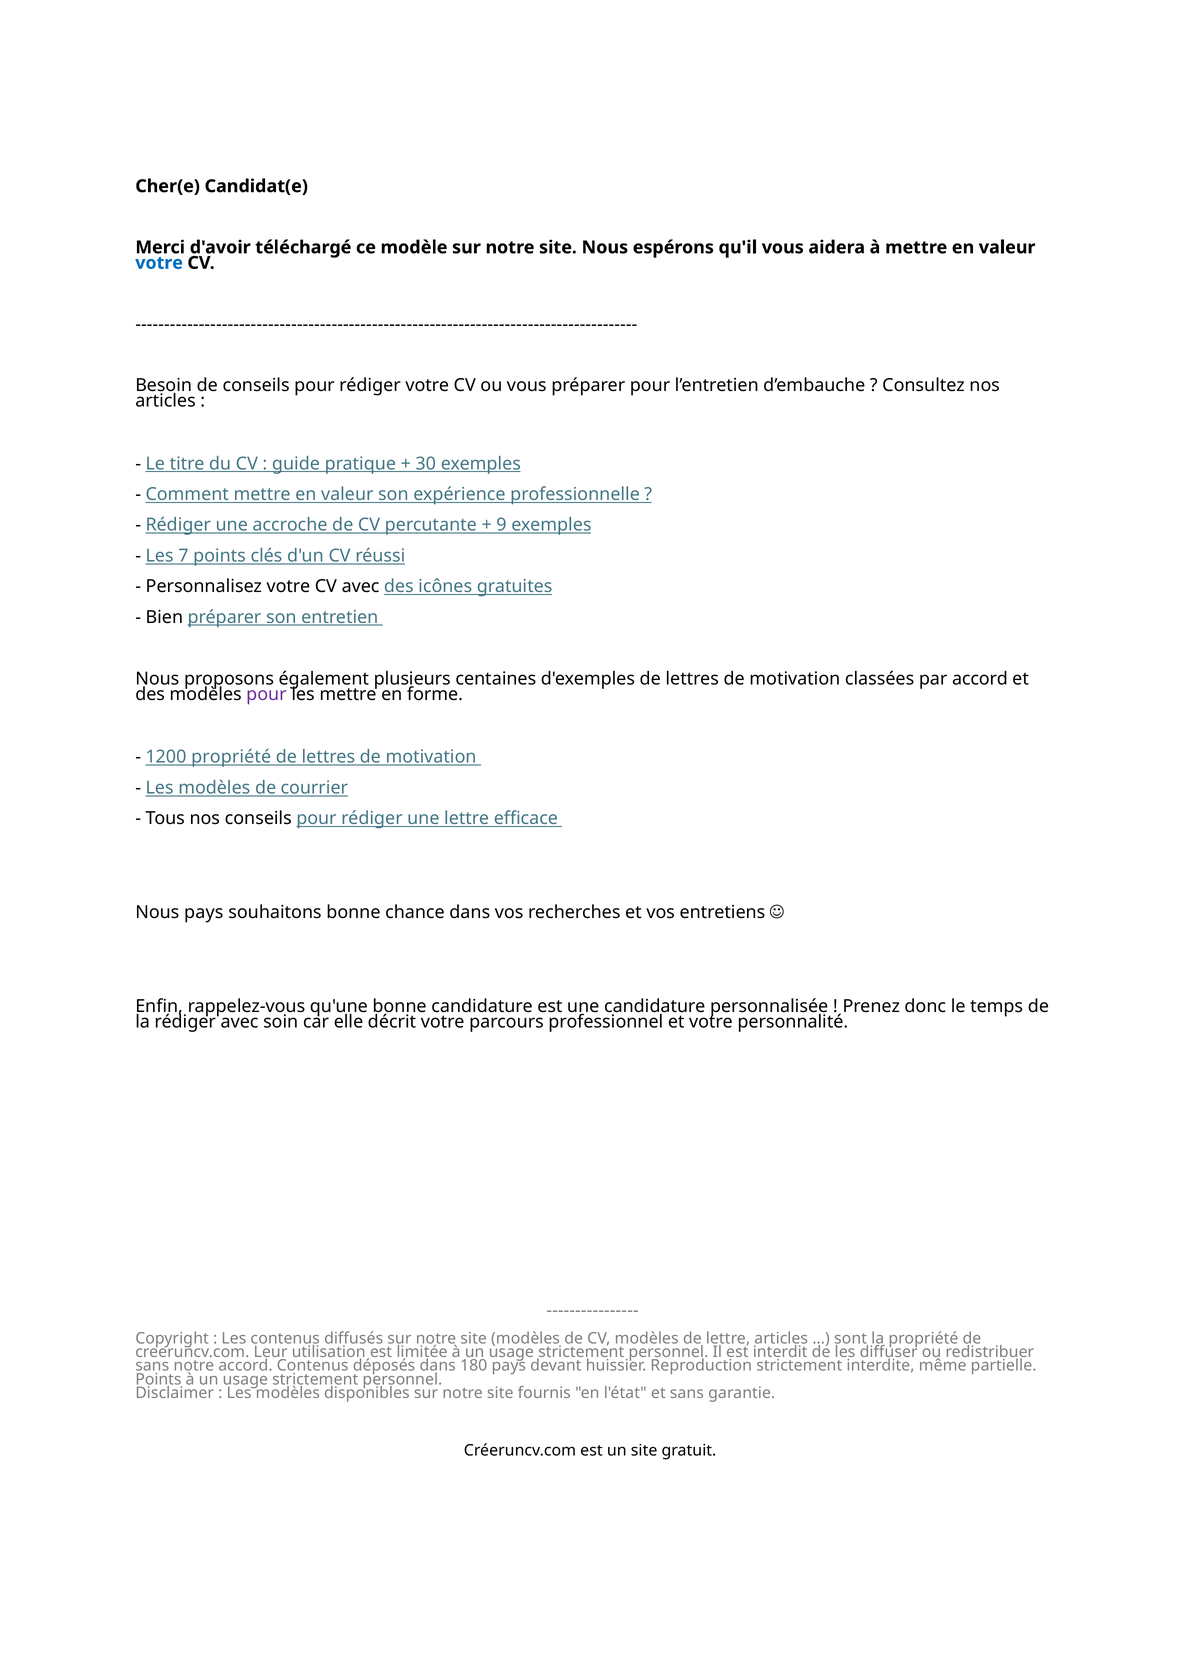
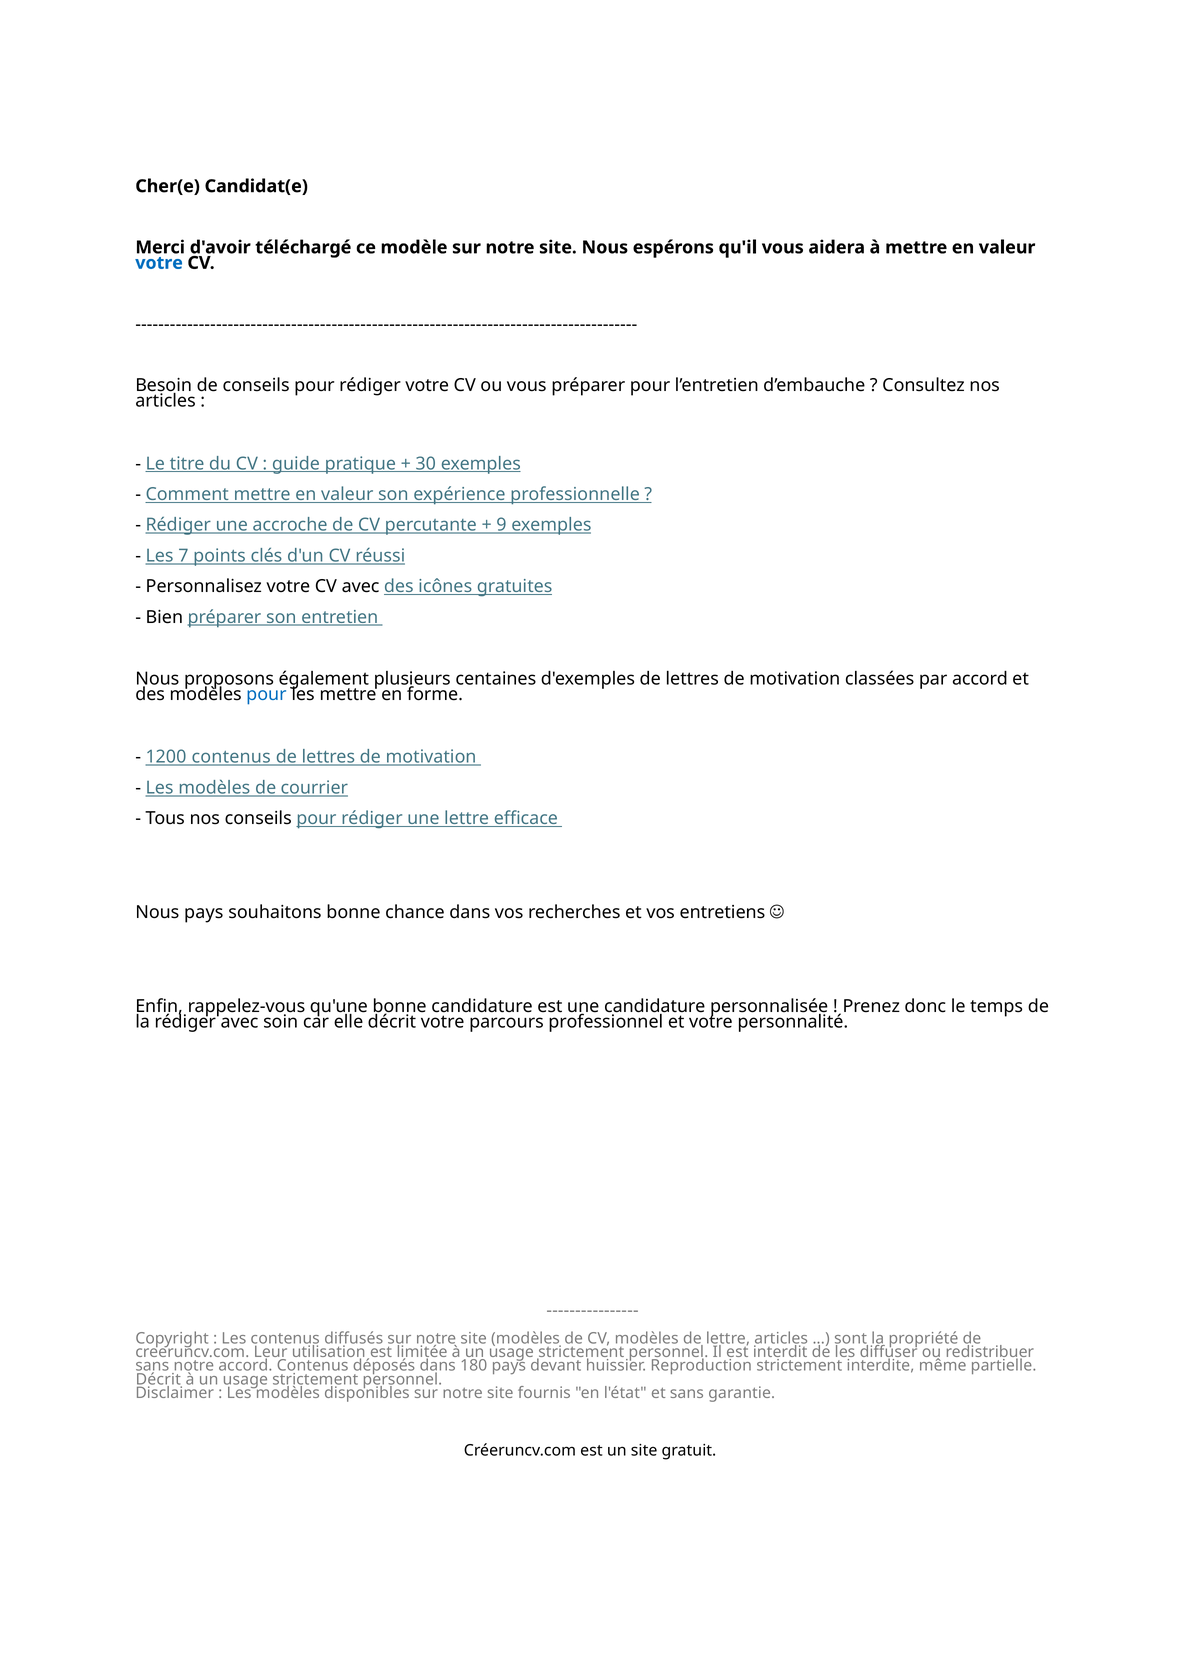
pour colour: purple -> blue (266, 694)
1200 propriété: propriété -> contenus (231, 757)
Points: Points -> Décrit (158, 1379)
